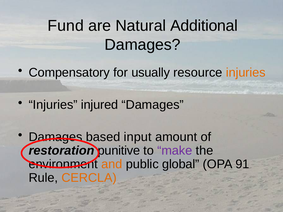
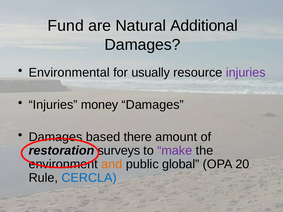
Compensatory: Compensatory -> Environmental (69, 73)
injuries colour: orange -> purple (246, 73)
injured: injured -> money (100, 105)
input: input -> there (138, 137)
punitive: punitive -> surveys (119, 151)
91: 91 -> 20 (242, 164)
CERCLA colour: orange -> blue (89, 178)
